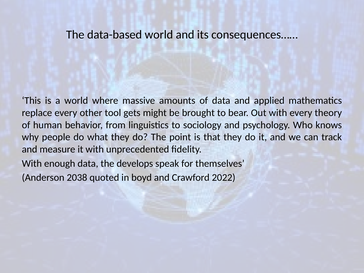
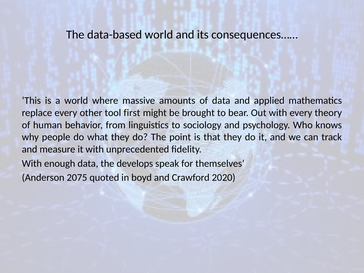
gets: gets -> first (132, 113)
2038: 2038 -> 2075 (77, 178)
2022: 2022 -> 2020 (224, 178)
